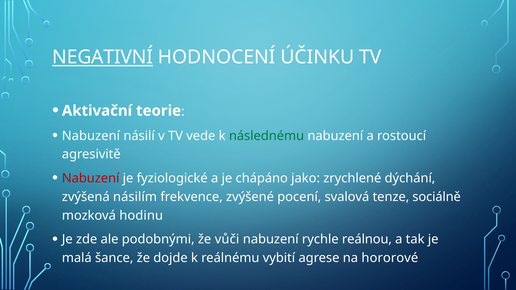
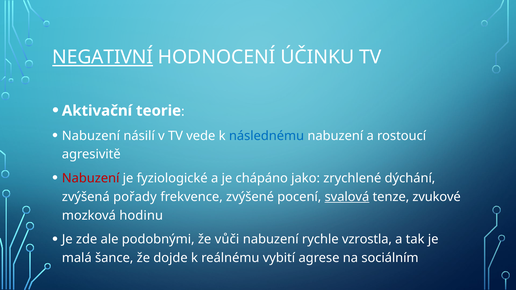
následnému colour: green -> blue (267, 136)
násilím: násilím -> pořady (135, 197)
svalová underline: none -> present (347, 197)
sociálně: sociálně -> zvukové (437, 197)
reálnou: reálnou -> vzrostla (367, 240)
hororové: hororové -> sociálním (390, 258)
